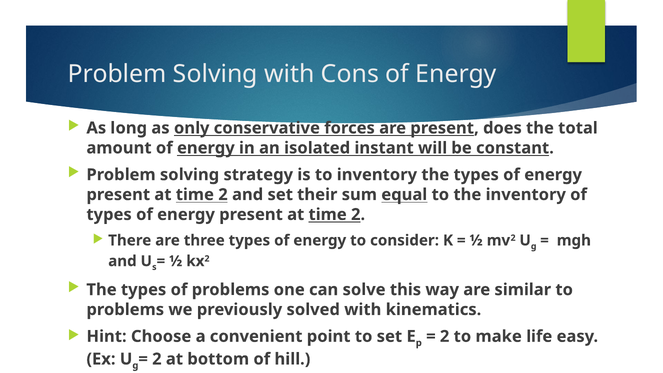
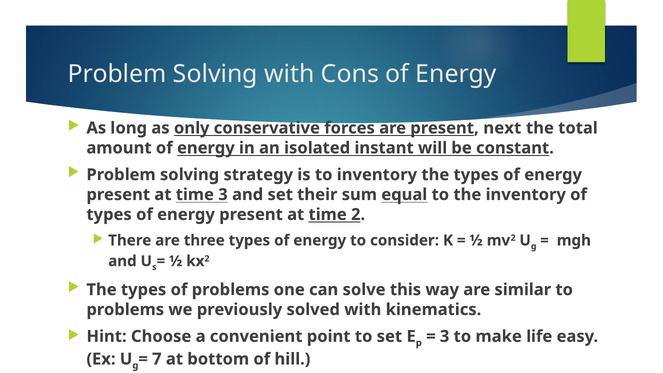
does: does -> next (502, 128)
2: 2 -> 3 (223, 195)
2: 2 -> 3 (445, 336)
2: 2 -> 7 (157, 359)
